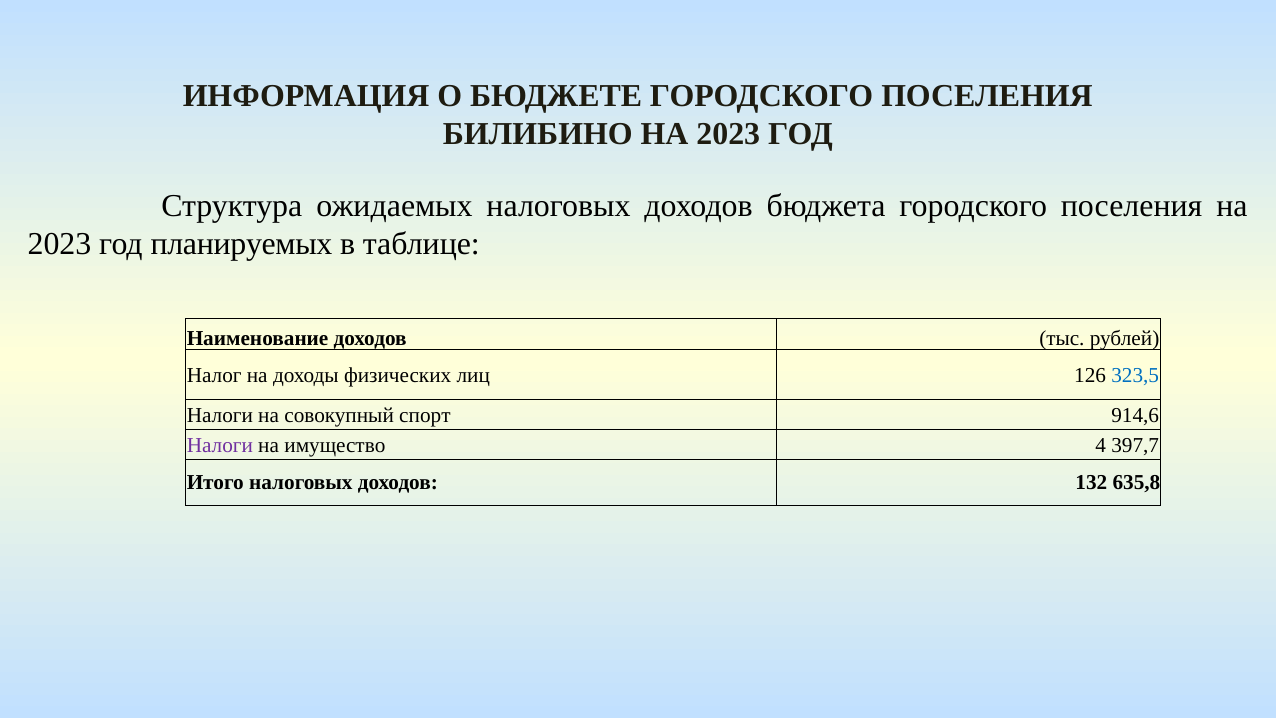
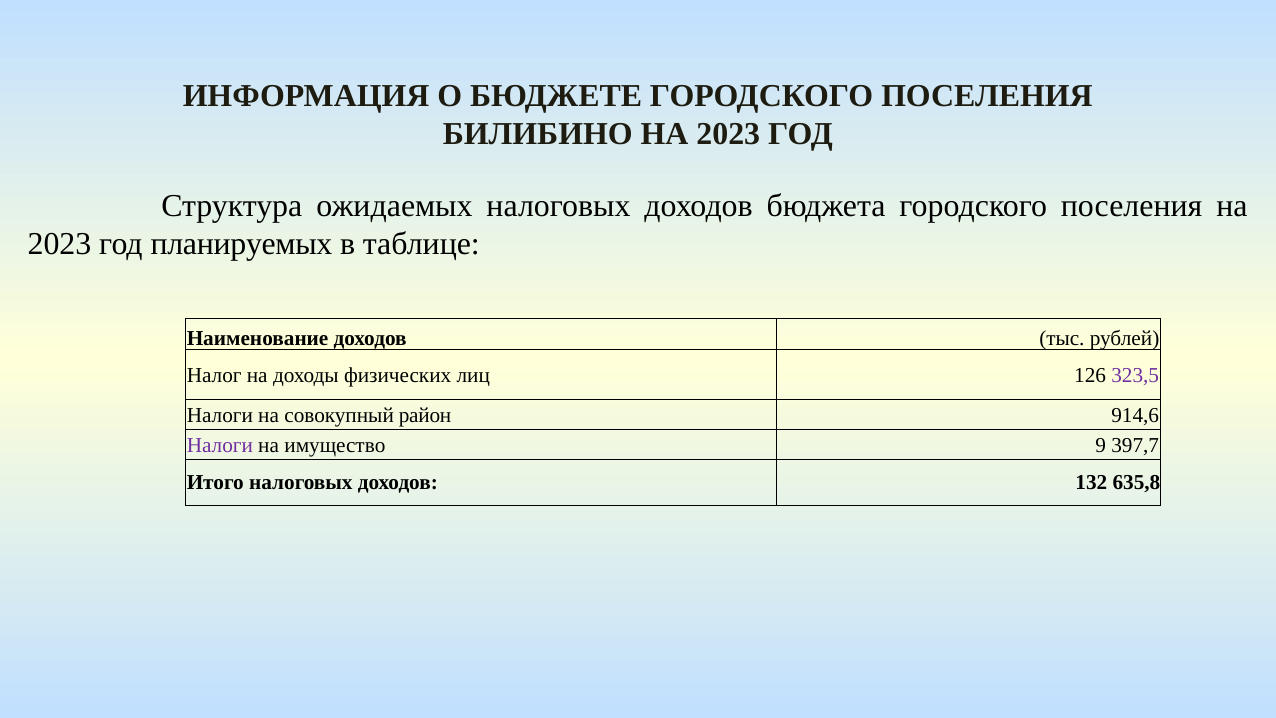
323,5 colour: blue -> purple (1135, 375)
спорт: спорт -> район (425, 415)
4: 4 -> 9 (1101, 445)
